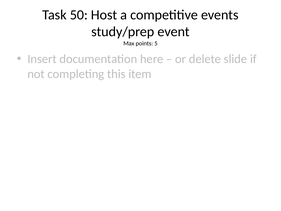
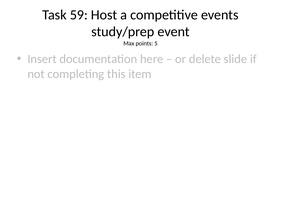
50: 50 -> 59 (79, 15)
